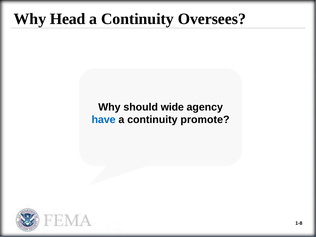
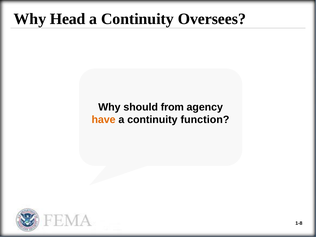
wide: wide -> from (172, 107)
have colour: blue -> orange (104, 120)
promote: promote -> function (205, 120)
